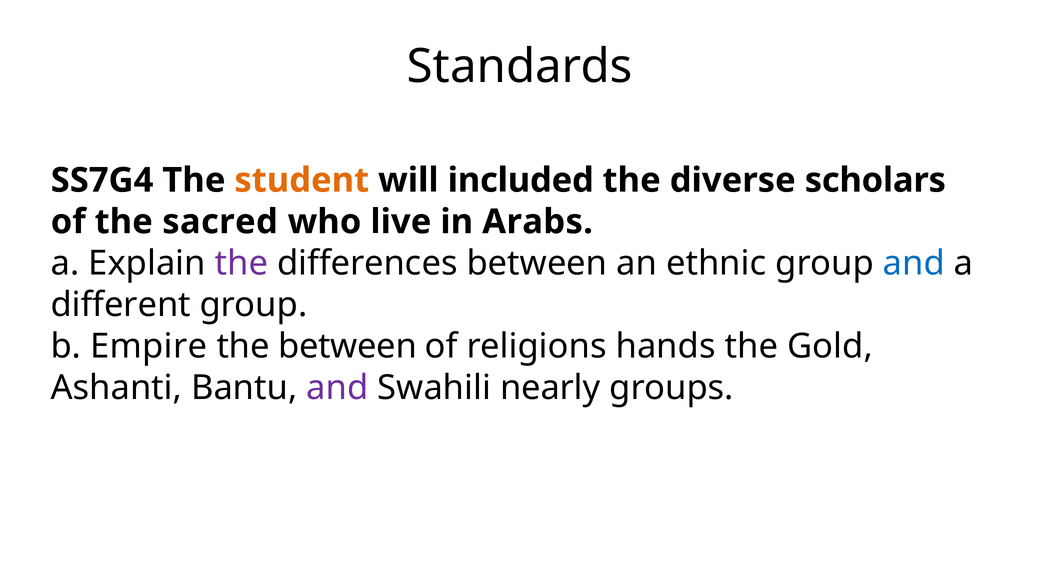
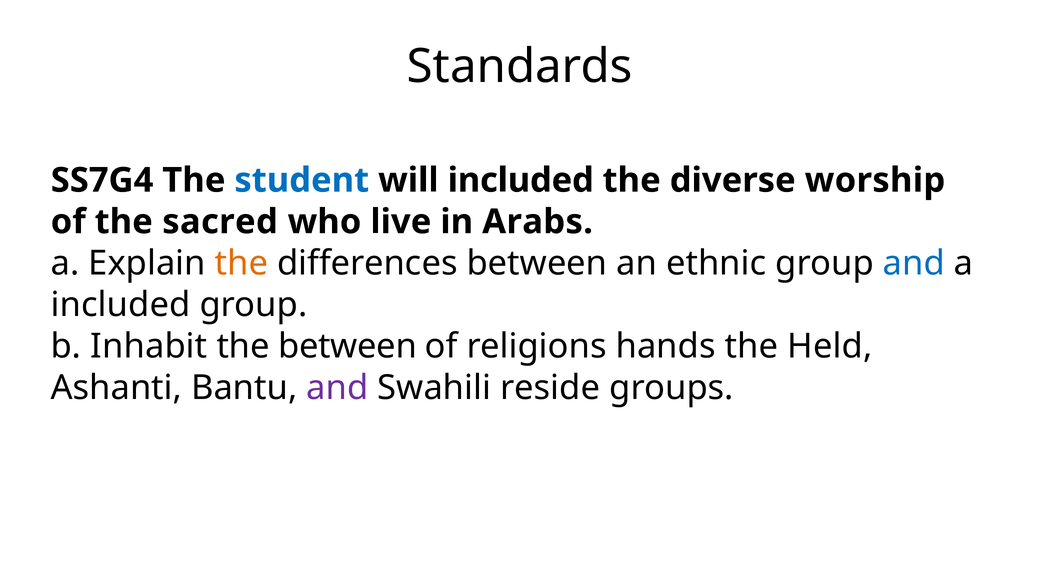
student colour: orange -> blue (302, 180)
scholars: scholars -> worship (875, 180)
the colour: purple -> orange (241, 263)
different: different -> included (121, 305)
Empire: Empire -> Inhabit (149, 346)
Gold: Gold -> Held (830, 346)
nearly: nearly -> reside (550, 388)
